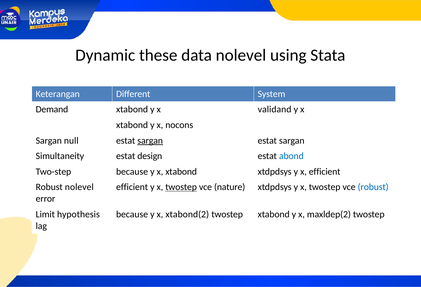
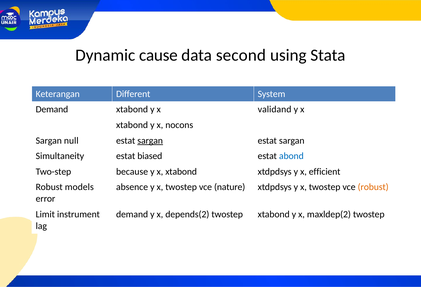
these: these -> cause (158, 55)
data nolevel: nolevel -> second (241, 55)
design: design -> biased (150, 156)
Robust nolevel: nolevel -> models (79, 187)
efficient: efficient -> absence (132, 187)
twostep underline: present -> none (181, 187)
robust colour: blue -> orange (373, 187)
hypothesis: hypothesis -> instrument (78, 214)
because: because -> demand (132, 214)
xtabond(2: xtabond(2 -> depends(2 (187, 214)
